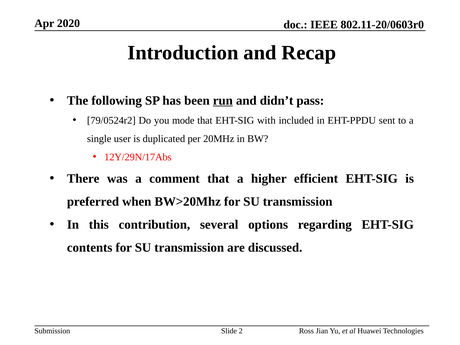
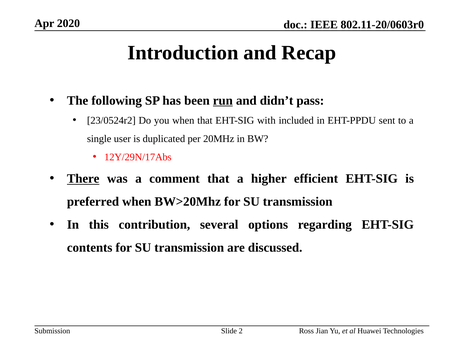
79/0524r2: 79/0524r2 -> 23/0524r2 (111, 120)
you mode: mode -> when (183, 120)
There underline: none -> present (83, 179)
